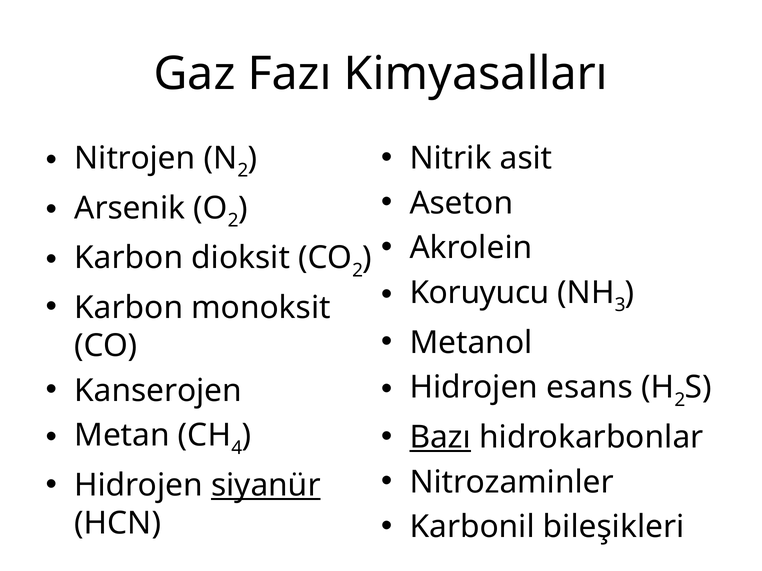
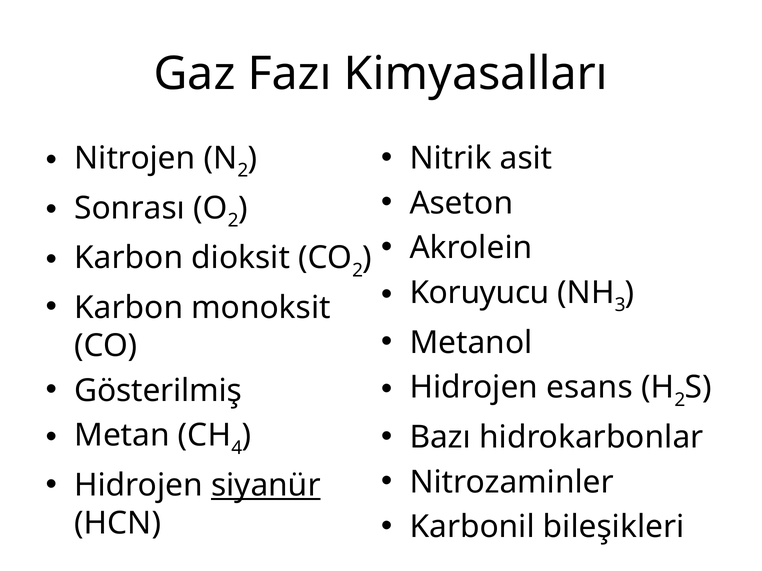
Arsenik: Arsenik -> Sonrası (130, 208)
Kanserojen: Kanserojen -> Gösterilmiş (158, 391)
Bazı underline: present -> none (440, 438)
